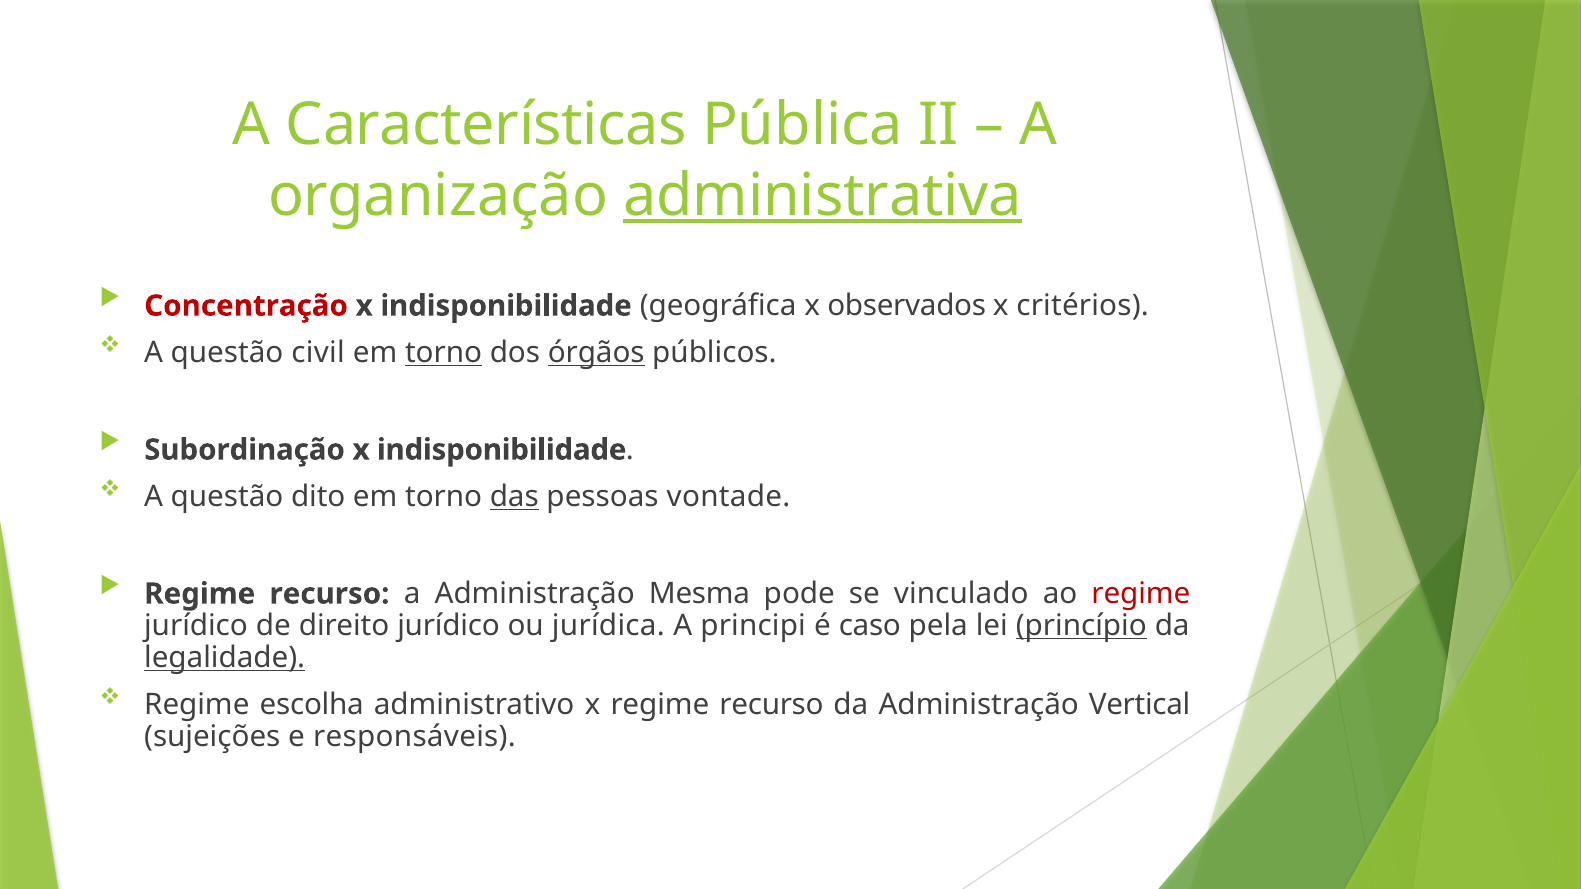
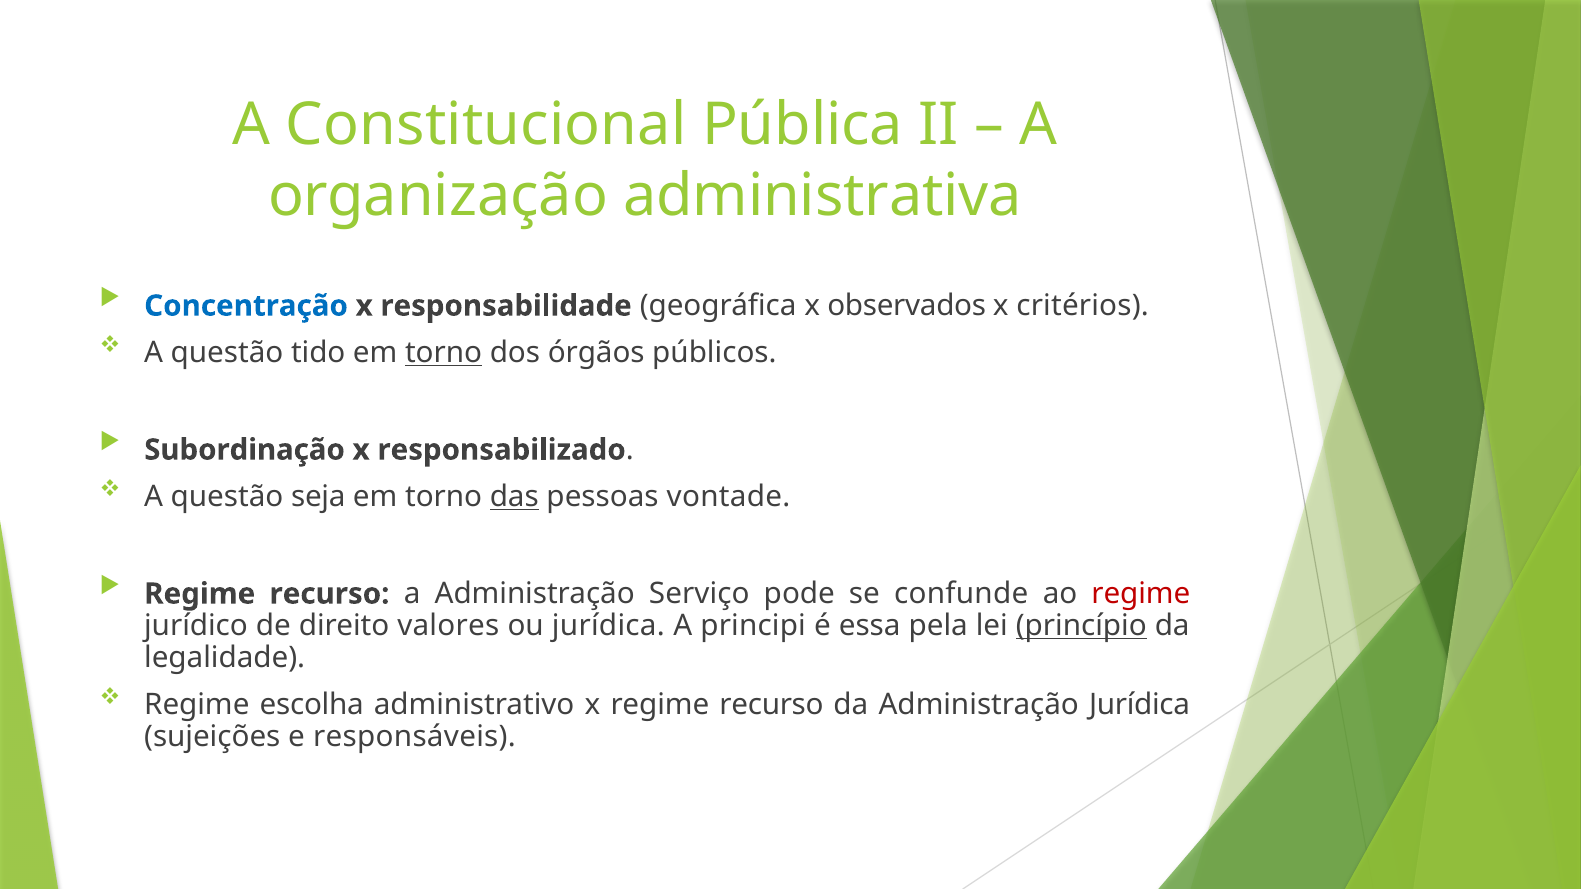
Características: Características -> Constitucional (486, 125)
administrativa underline: present -> none (823, 196)
Concentração colour: red -> blue (246, 306)
indisponibilidade: indisponibilidade -> responsabilidade (506, 306)
civil: civil -> tido (318, 353)
órgãos underline: present -> none (596, 353)
indisponibilidade: indisponibilidade -> responsabilizado (502, 450)
dito: dito -> seja (318, 497)
Mesma: Mesma -> Serviço (699, 594)
vinculado: vinculado -> confunde (961, 594)
direito jurídico: jurídico -> valores (448, 626)
caso: caso -> essa (870, 626)
legalidade underline: present -> none (225, 658)
Administração Vertical: Vertical -> Jurídica (1140, 705)
